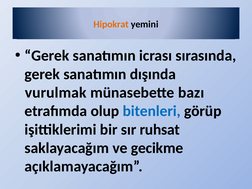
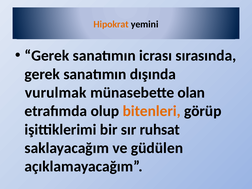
bazı: bazı -> olan (191, 93)
bitenleri colour: blue -> orange (152, 111)
gecikme: gecikme -> güdülen (157, 148)
